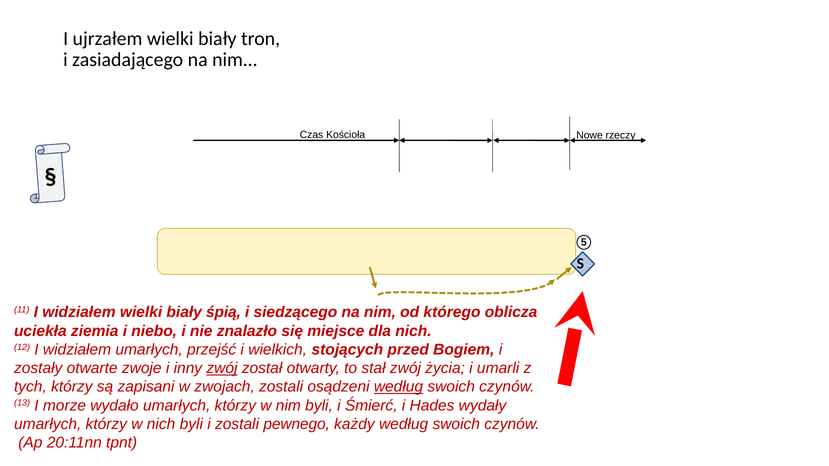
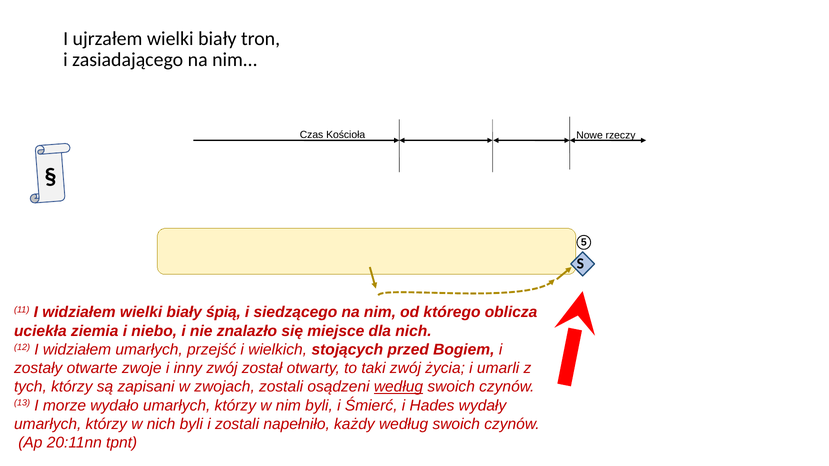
zwój underline: present -> none (222, 368)
stał: stał -> taki (374, 368)
pewnego: pewnego -> napełniło (297, 424)
